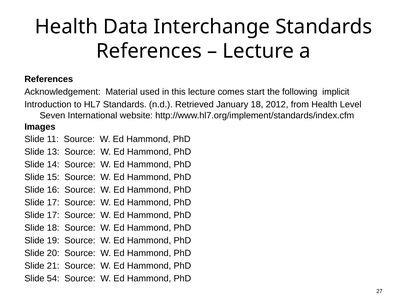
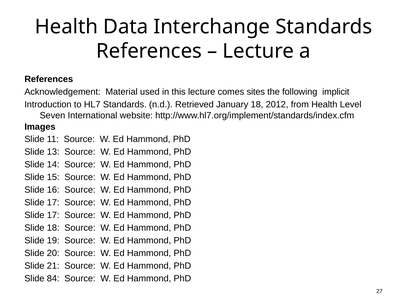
start: start -> sites (256, 92)
54: 54 -> 84 (53, 279)
